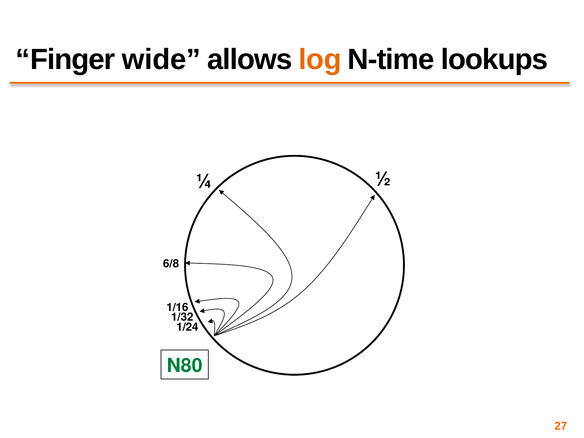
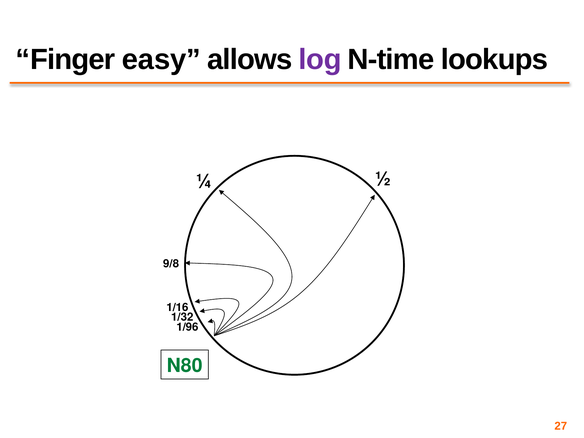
wide: wide -> easy (161, 60)
log colour: orange -> purple (320, 60)
6/8: 6/8 -> 9/8 (171, 264)
1/24: 1/24 -> 1/96 (188, 327)
